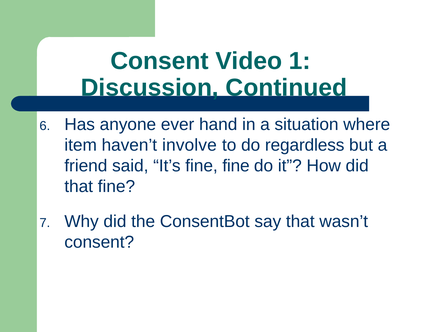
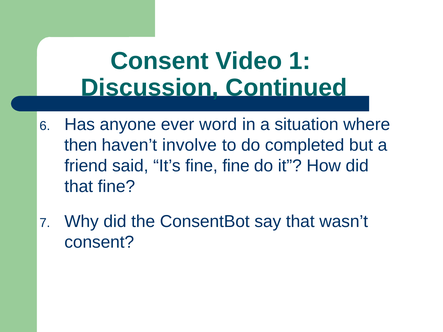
hand: hand -> word (218, 125)
item: item -> then (81, 145)
regardless: regardless -> completed (305, 145)
